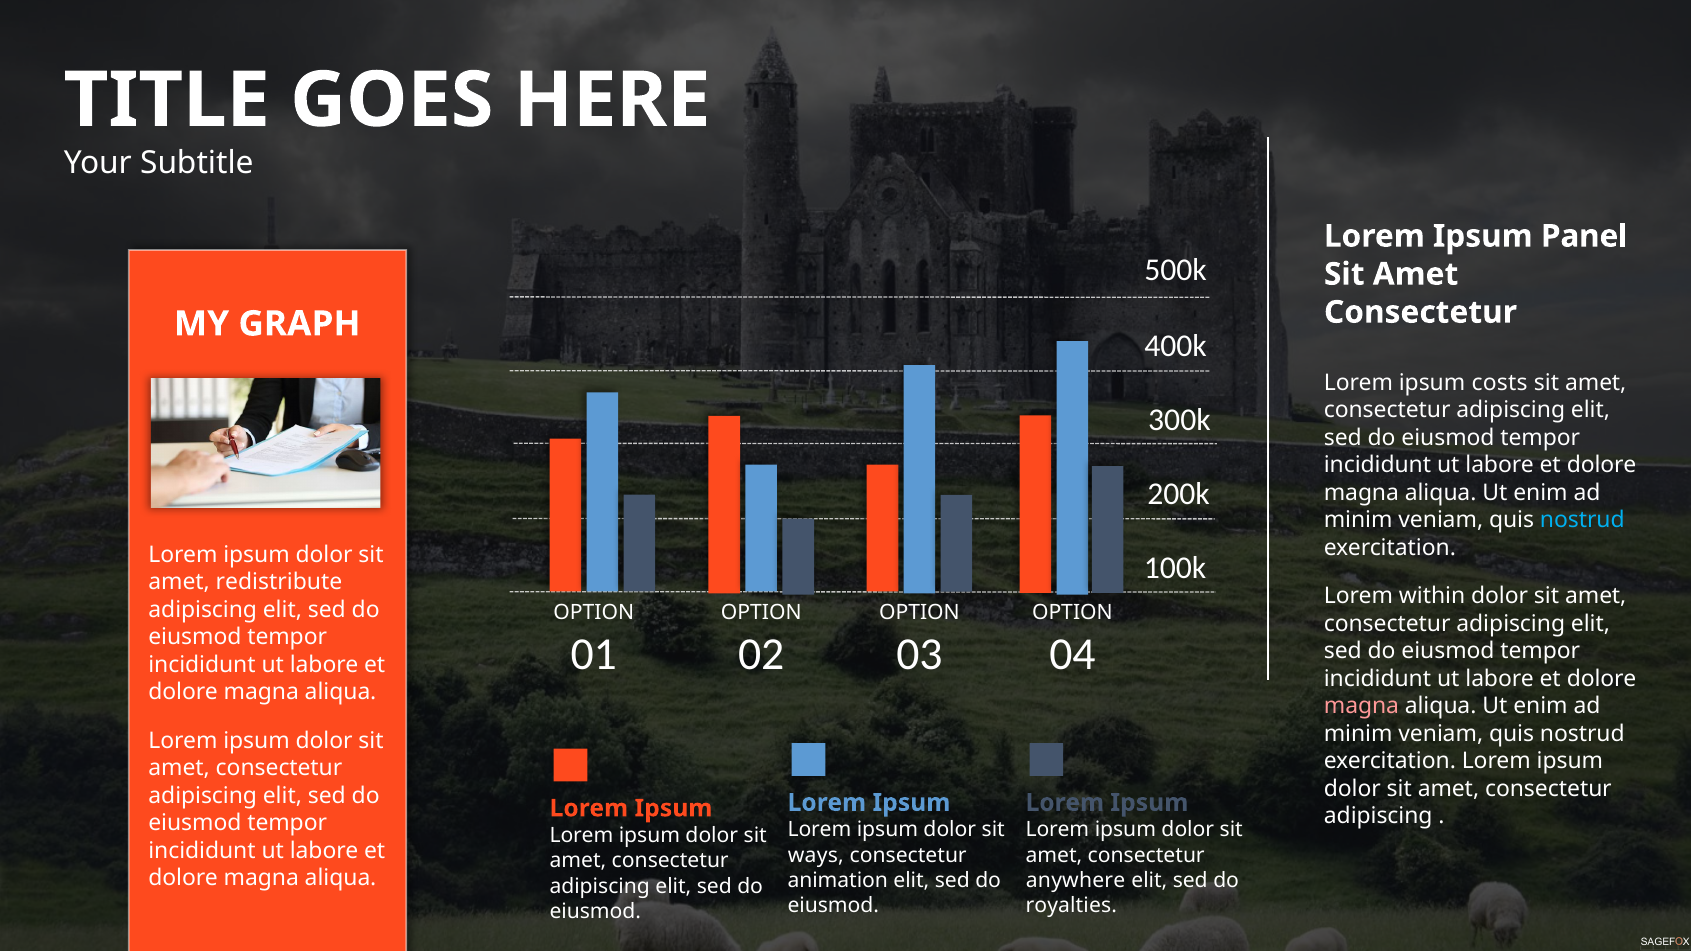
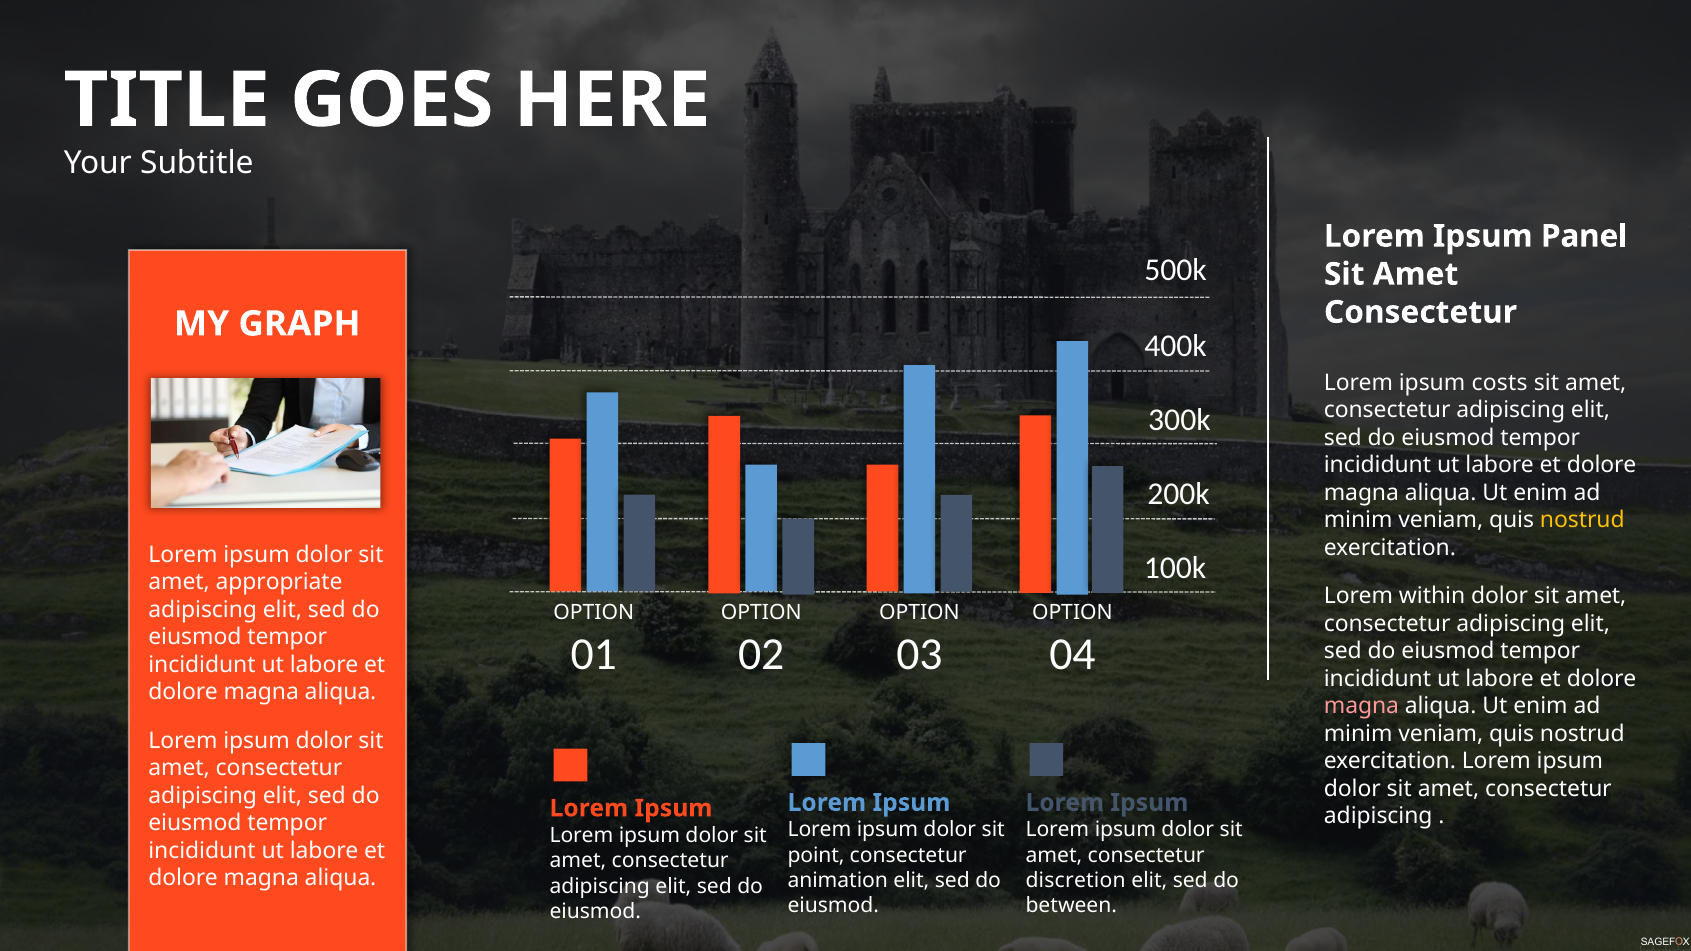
nostrud colour: light blue -> yellow (1582, 520)
redistribute: redistribute -> appropriate (279, 582)
ways: ways -> point (816, 855)
anywhere: anywhere -> discretion (1076, 881)
royalties: royalties -> between (1071, 906)
